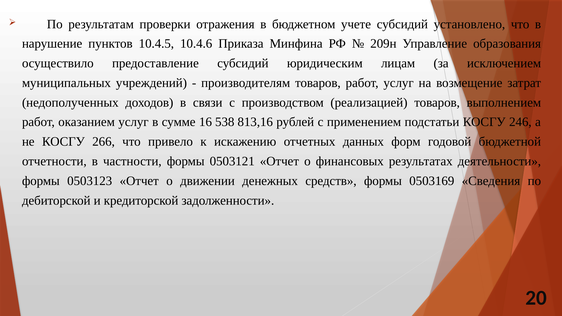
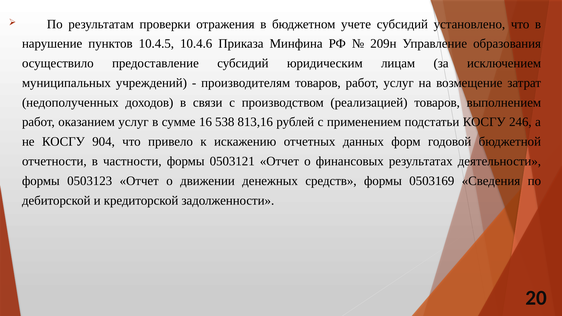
266: 266 -> 904 (104, 142)
